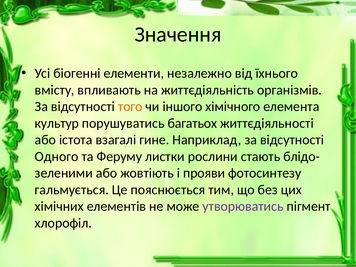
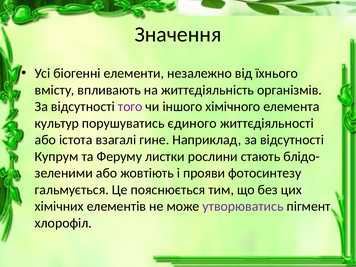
того colour: orange -> purple (130, 107)
багатьох: багатьох -> єдиного (192, 123)
Одного: Одного -> Купрум (57, 156)
